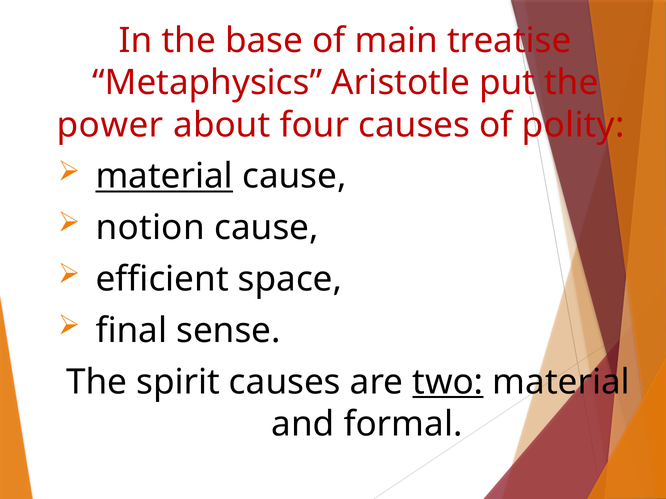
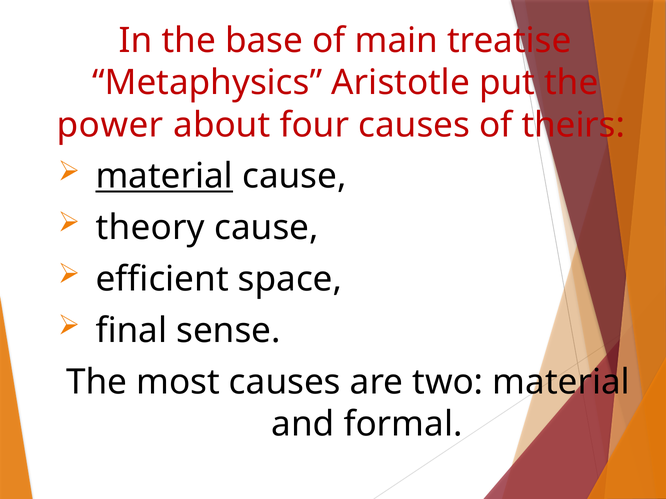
polity: polity -> theirs (573, 125)
notion: notion -> theory (150, 228)
spirit: spirit -> most (178, 382)
two underline: present -> none (448, 382)
